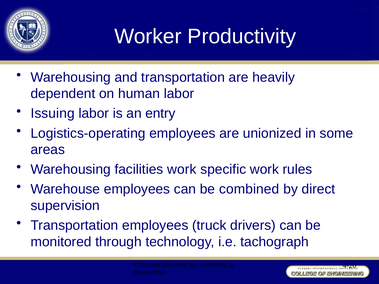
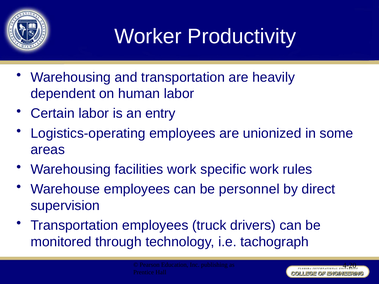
Issuing: Issuing -> Certain (53, 114)
combined: combined -> personnel (249, 189)
